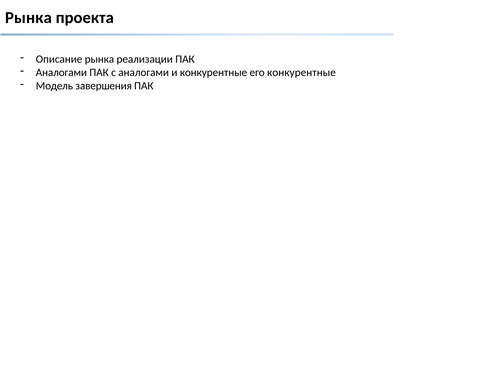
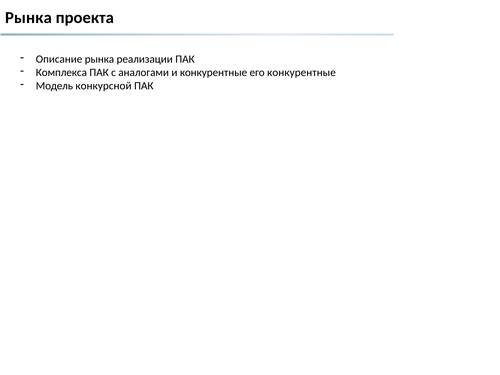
Аналогами: Аналогами -> Комплекса (61, 73)
завершения: завершения -> конкурсной (104, 86)
